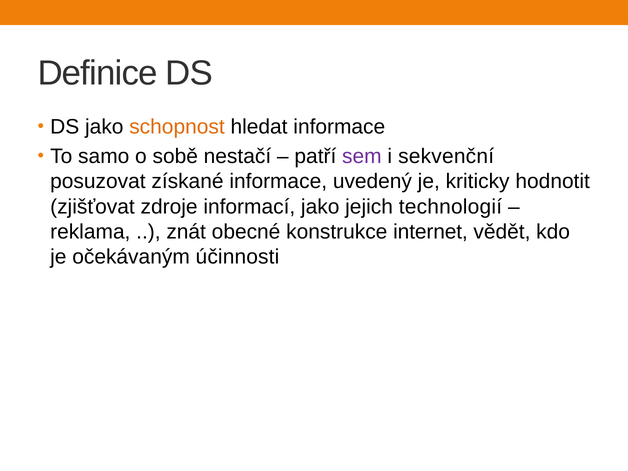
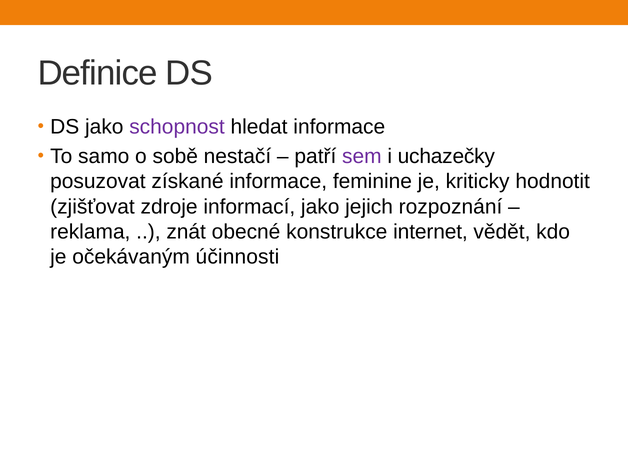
schopnost colour: orange -> purple (177, 127)
sekvenční: sekvenční -> uchazečky (446, 156)
uvedený: uvedený -> feminine (372, 181)
technologií: technologií -> rozpoznání (451, 207)
